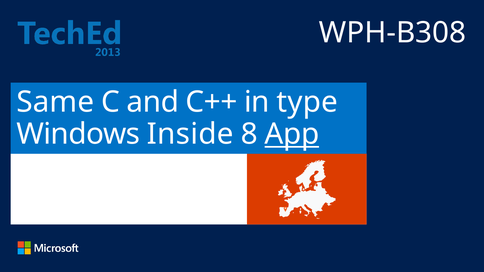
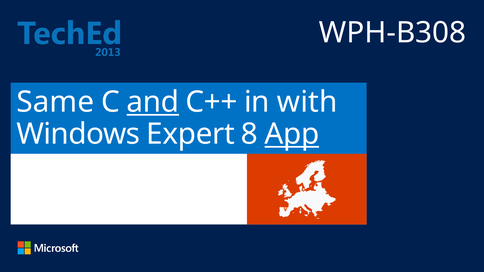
and underline: none -> present (153, 102)
type: type -> with (307, 102)
Inside: Inside -> Expert (191, 134)
